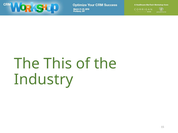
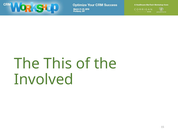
Industry: Industry -> Involved (44, 80)
